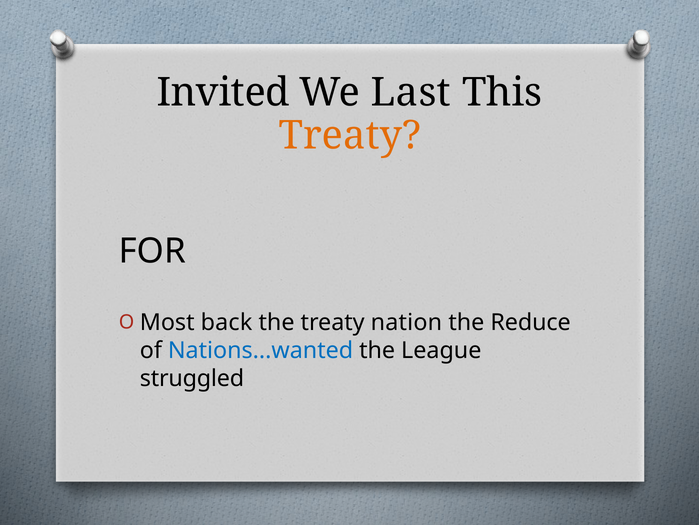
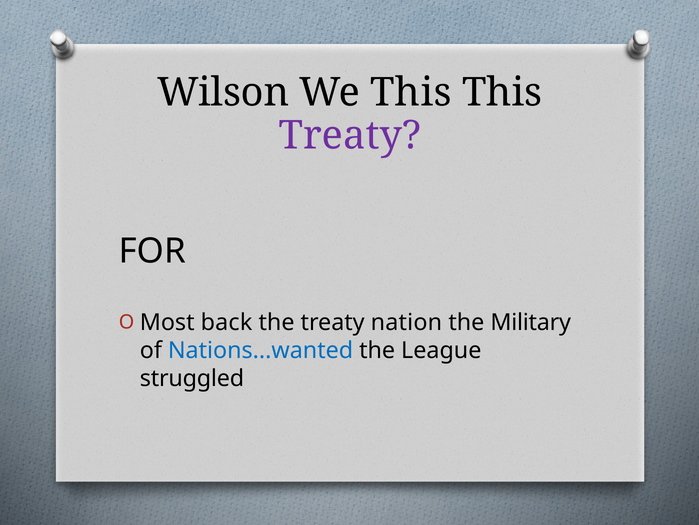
Invited: Invited -> Wilson (223, 93)
We Last: Last -> This (411, 93)
Treaty colour: orange -> purple (350, 136)
Reduce: Reduce -> Military (531, 322)
